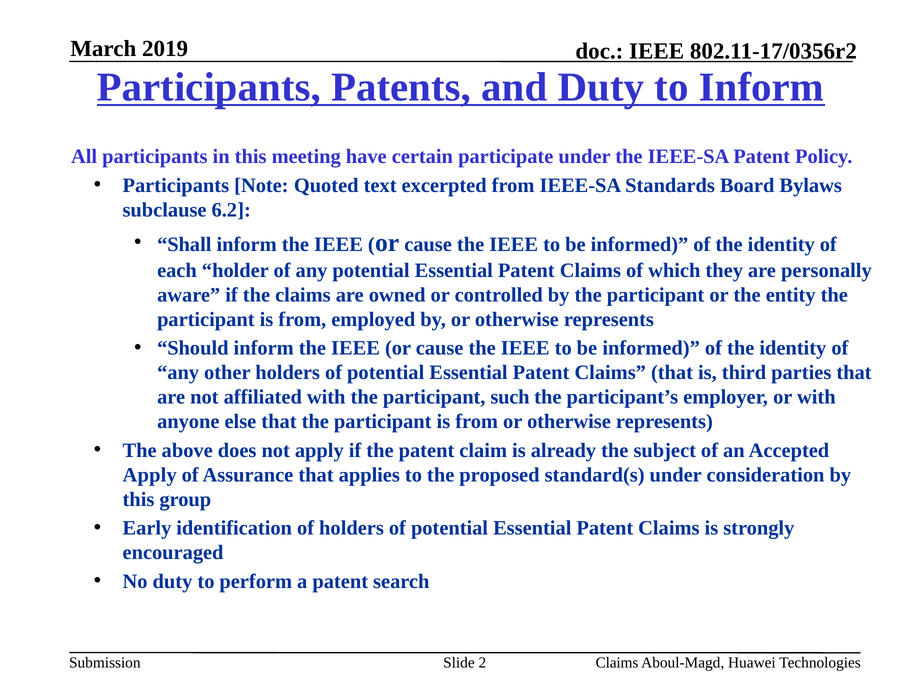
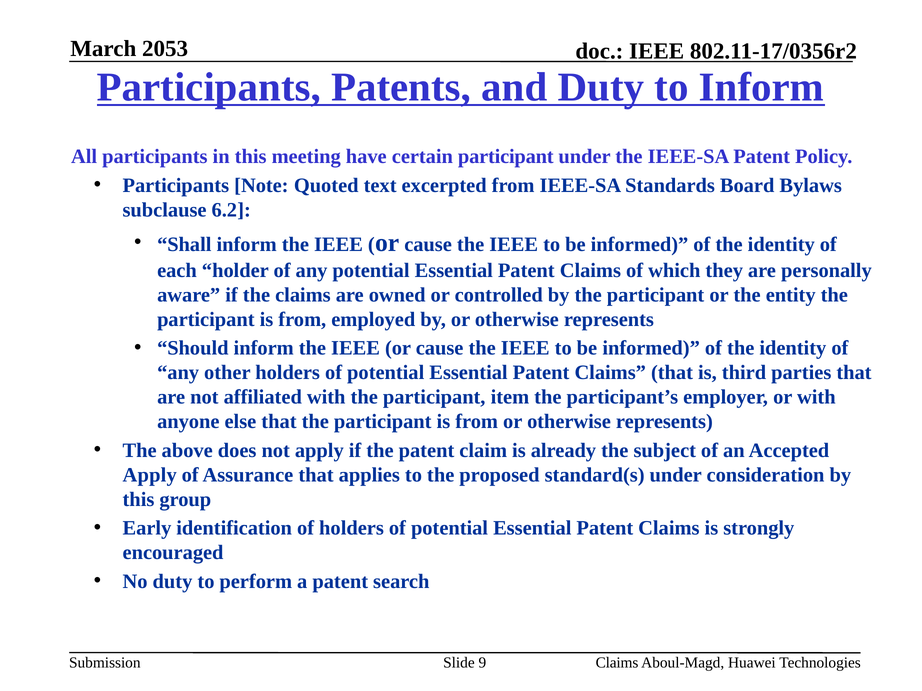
2019: 2019 -> 2053 (165, 49)
certain participate: participate -> participant (506, 157)
such: such -> item (510, 397)
2: 2 -> 9 (482, 663)
